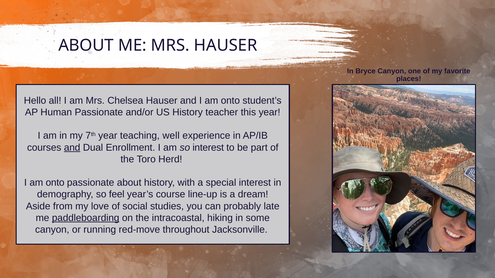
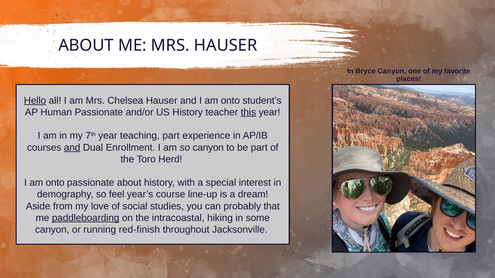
Hello underline: none -> present (35, 101)
this underline: none -> present (248, 112)
teaching well: well -> part (171, 136)
so interest: interest -> canyon (208, 148)
late: late -> that (272, 206)
red-move: red-move -> red-finish (139, 230)
